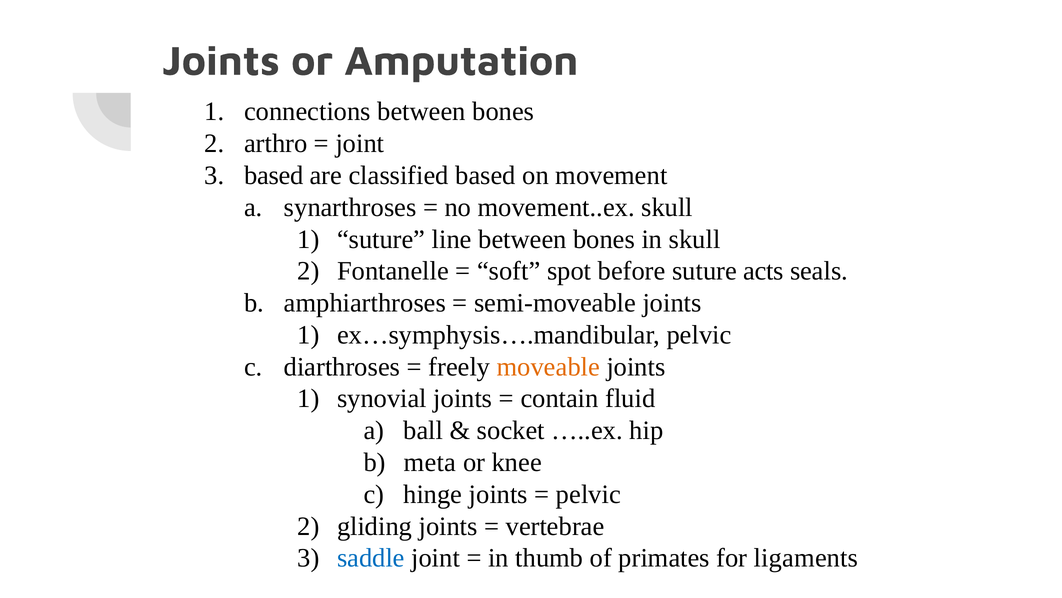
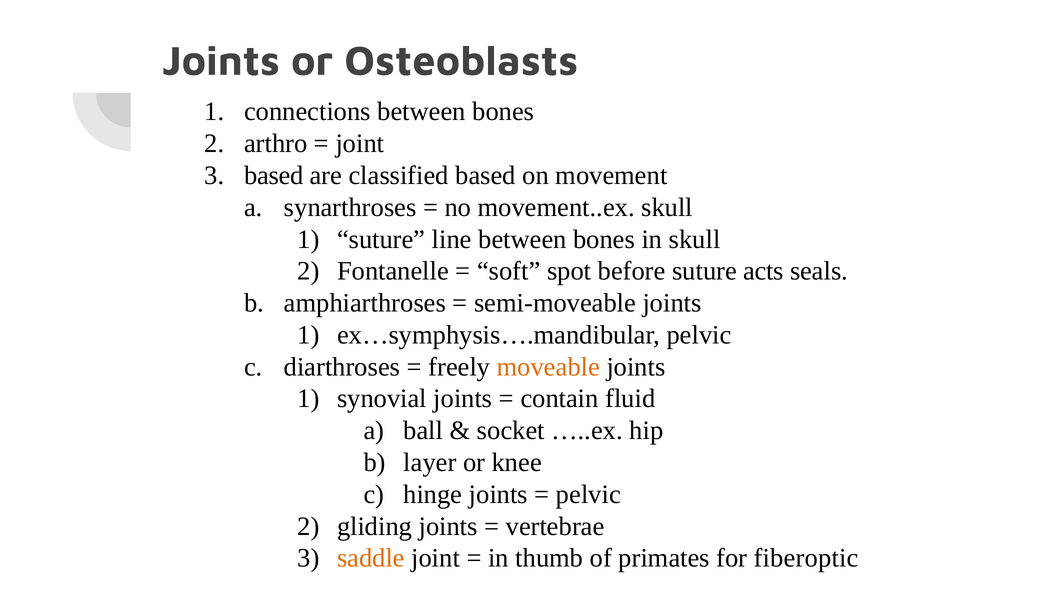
Amputation: Amputation -> Osteoblasts (461, 61)
meta: meta -> layer (430, 462)
saddle colour: blue -> orange (371, 558)
ligaments: ligaments -> fiberoptic (806, 558)
